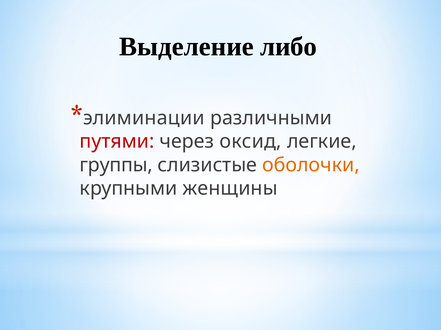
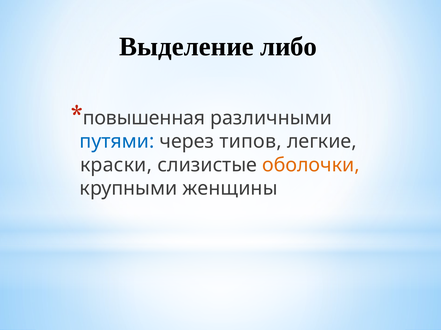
элиминации: элиминации -> повышенная (144, 118)
путями colour: red -> blue (117, 142)
оксид: оксид -> типов (251, 142)
группы: группы -> краски (116, 165)
